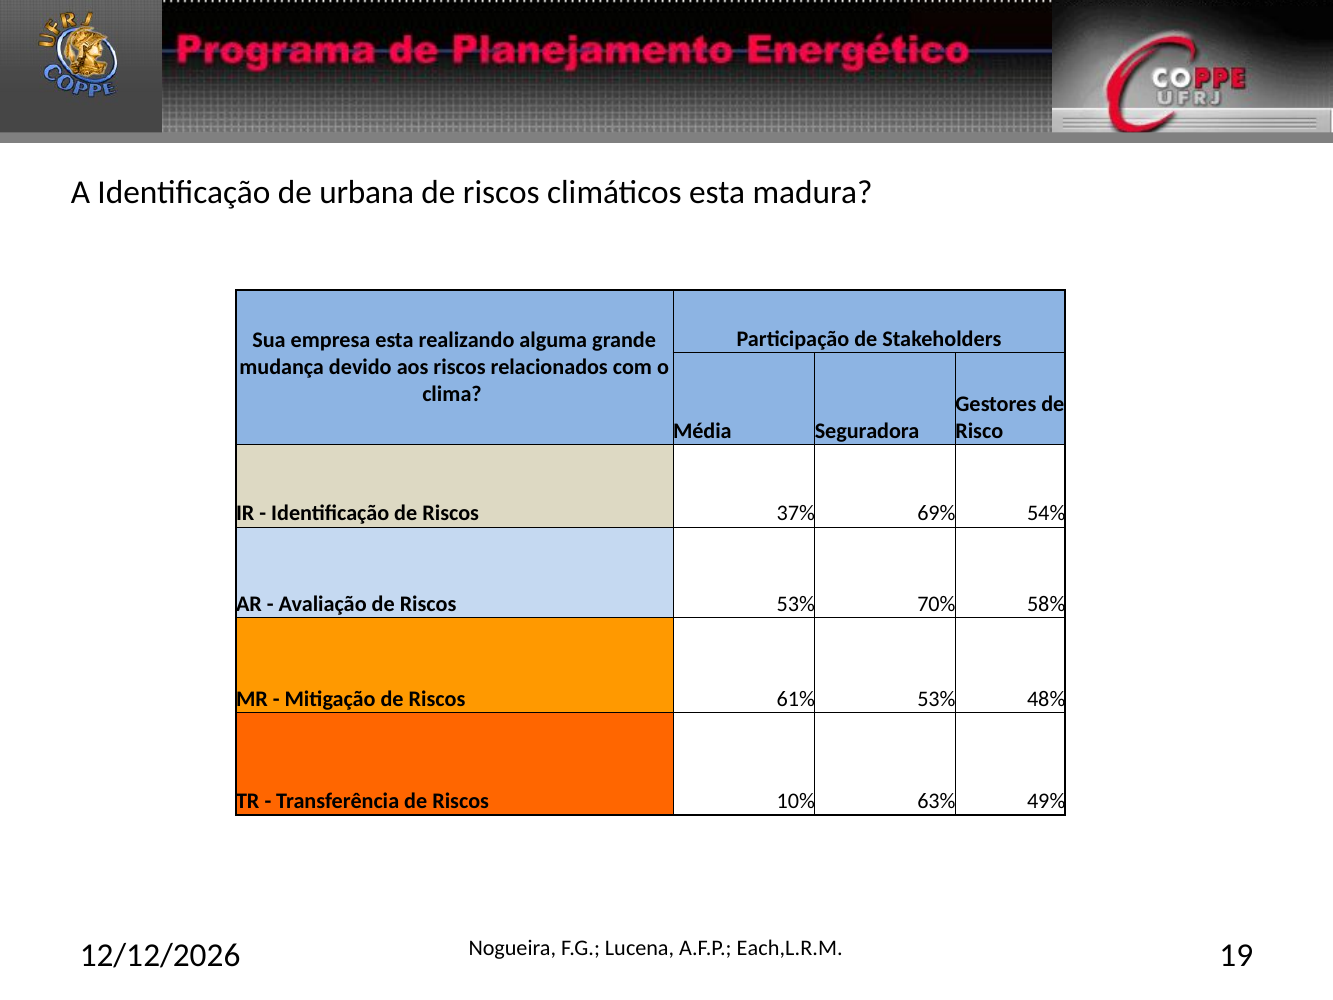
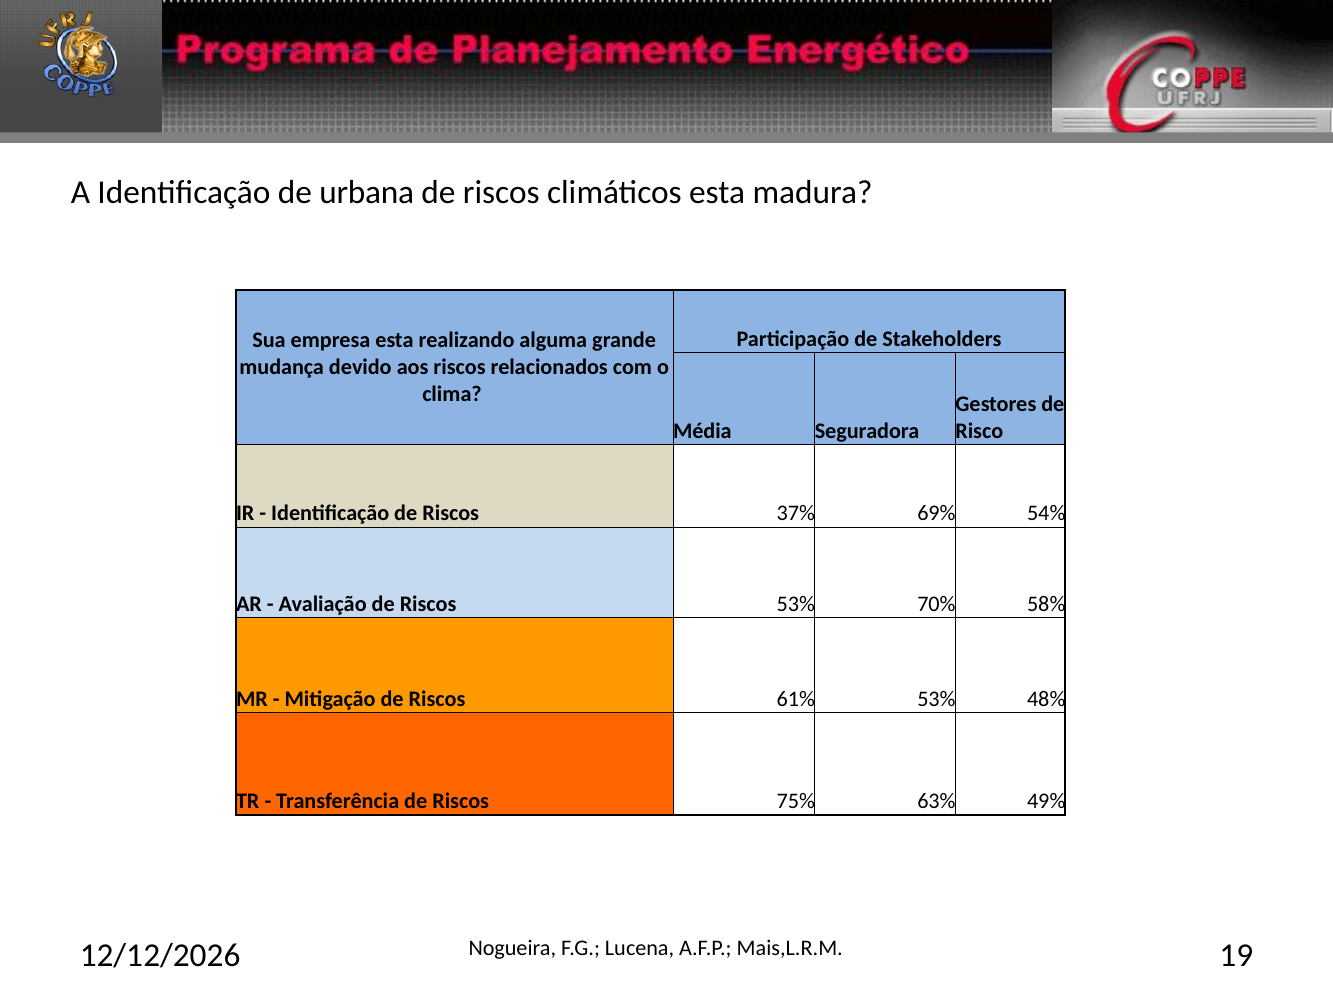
10%: 10% -> 75% (796, 801)
Each,L.R.M: Each,L.R.M -> Mais,L.R.M (790, 948)
